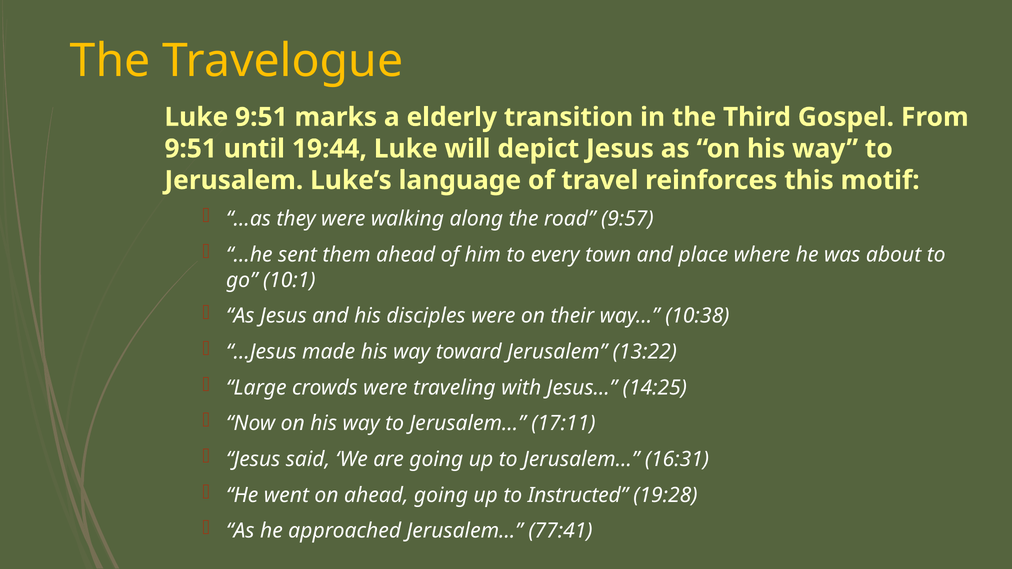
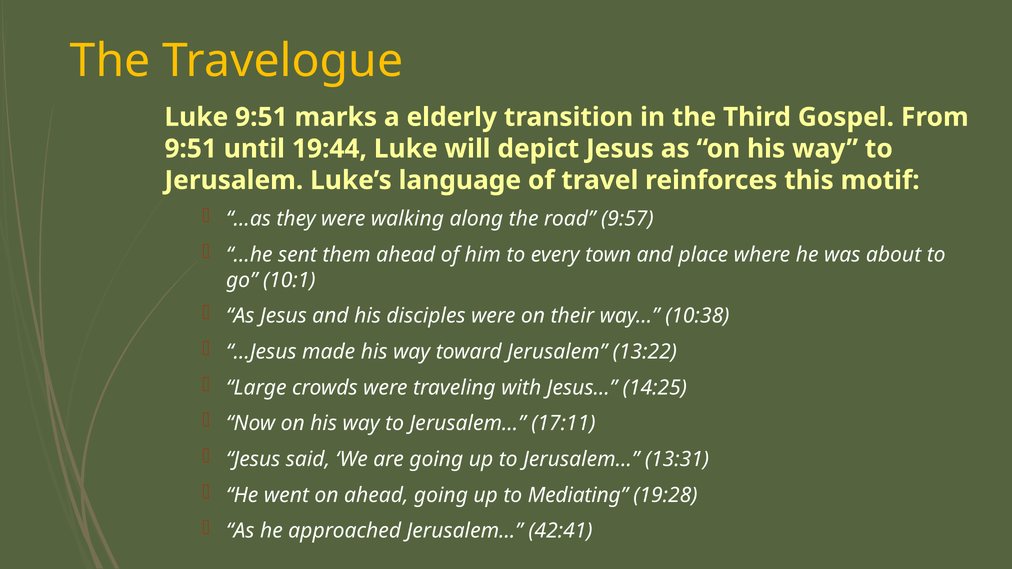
16:31: 16:31 -> 13:31 (677, 459)
Instructed: Instructed -> Mediating (578, 495)
77:41: 77:41 -> 42:41 (560, 531)
